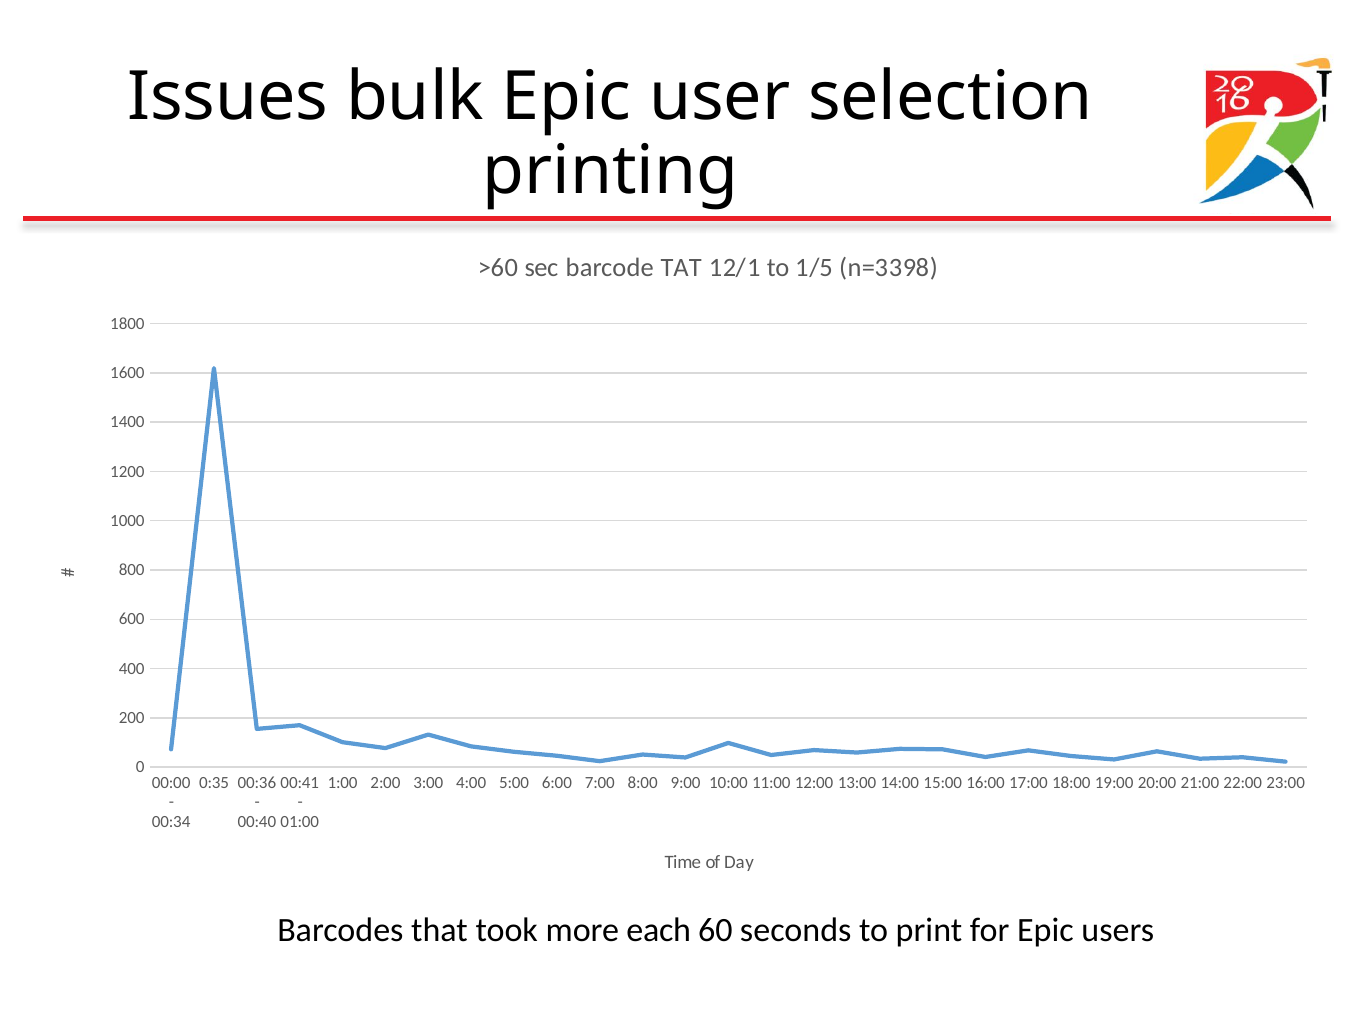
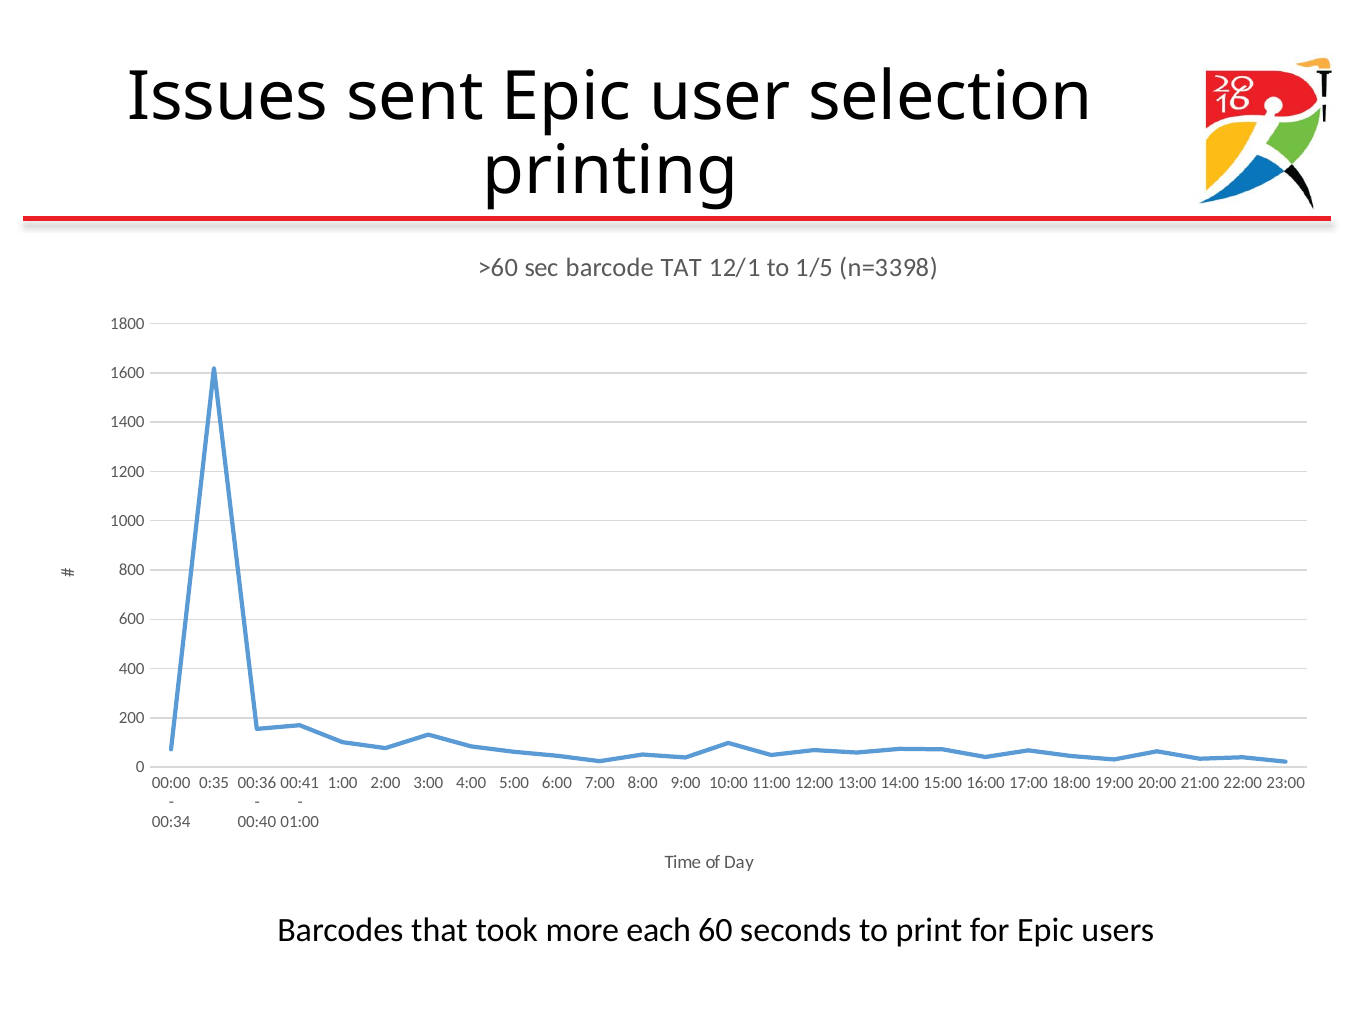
bulk: bulk -> sent (415, 97)
